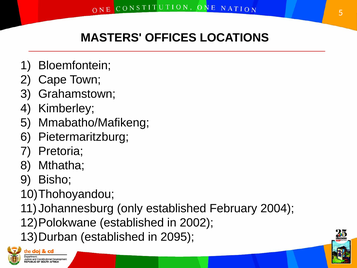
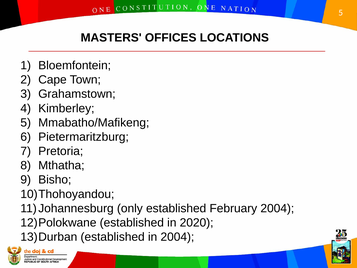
2002: 2002 -> 2020 (197, 222)
in 2095: 2095 -> 2004 (177, 237)
